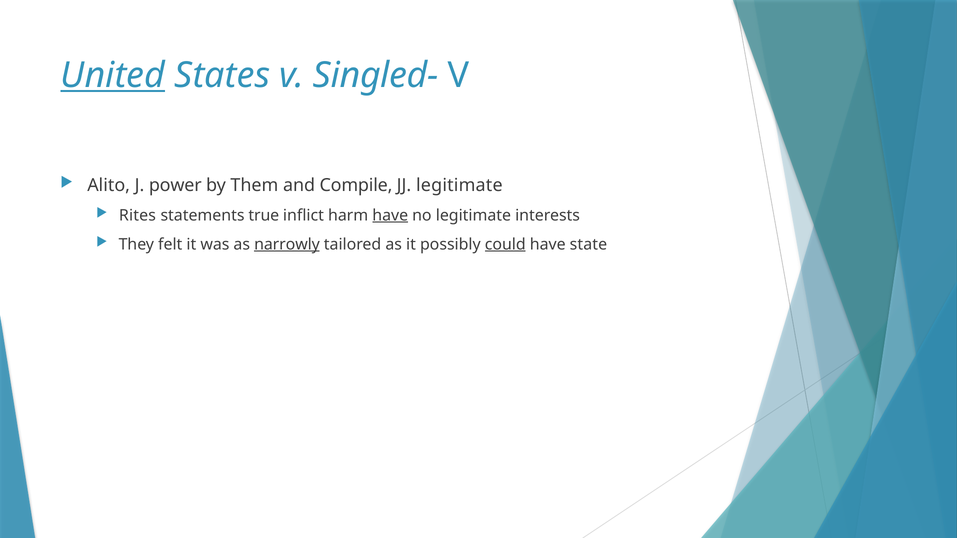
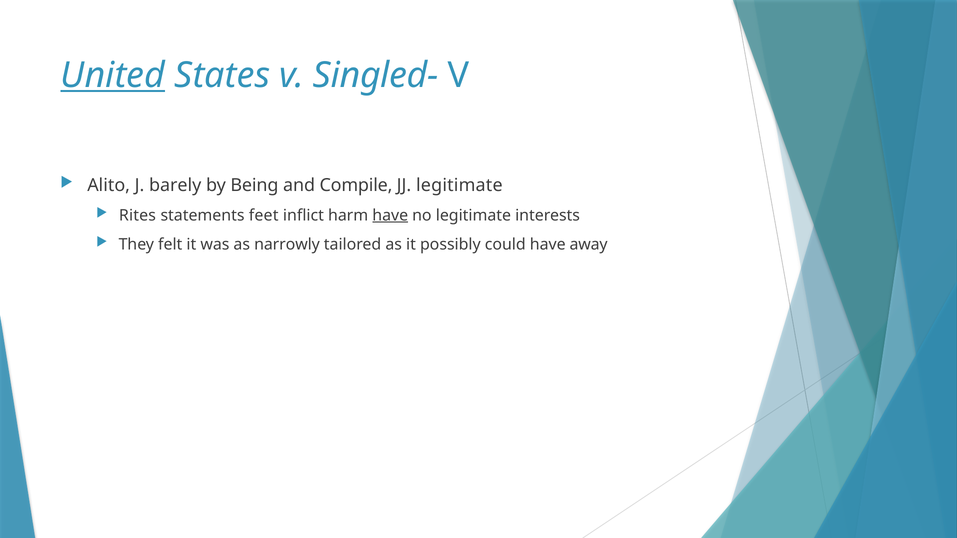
power: power -> barely (175, 185)
Them: Them -> Being (254, 185)
true: true -> feet (264, 215)
narrowly underline: present -> none (287, 244)
could underline: present -> none (505, 244)
state: state -> away (589, 244)
